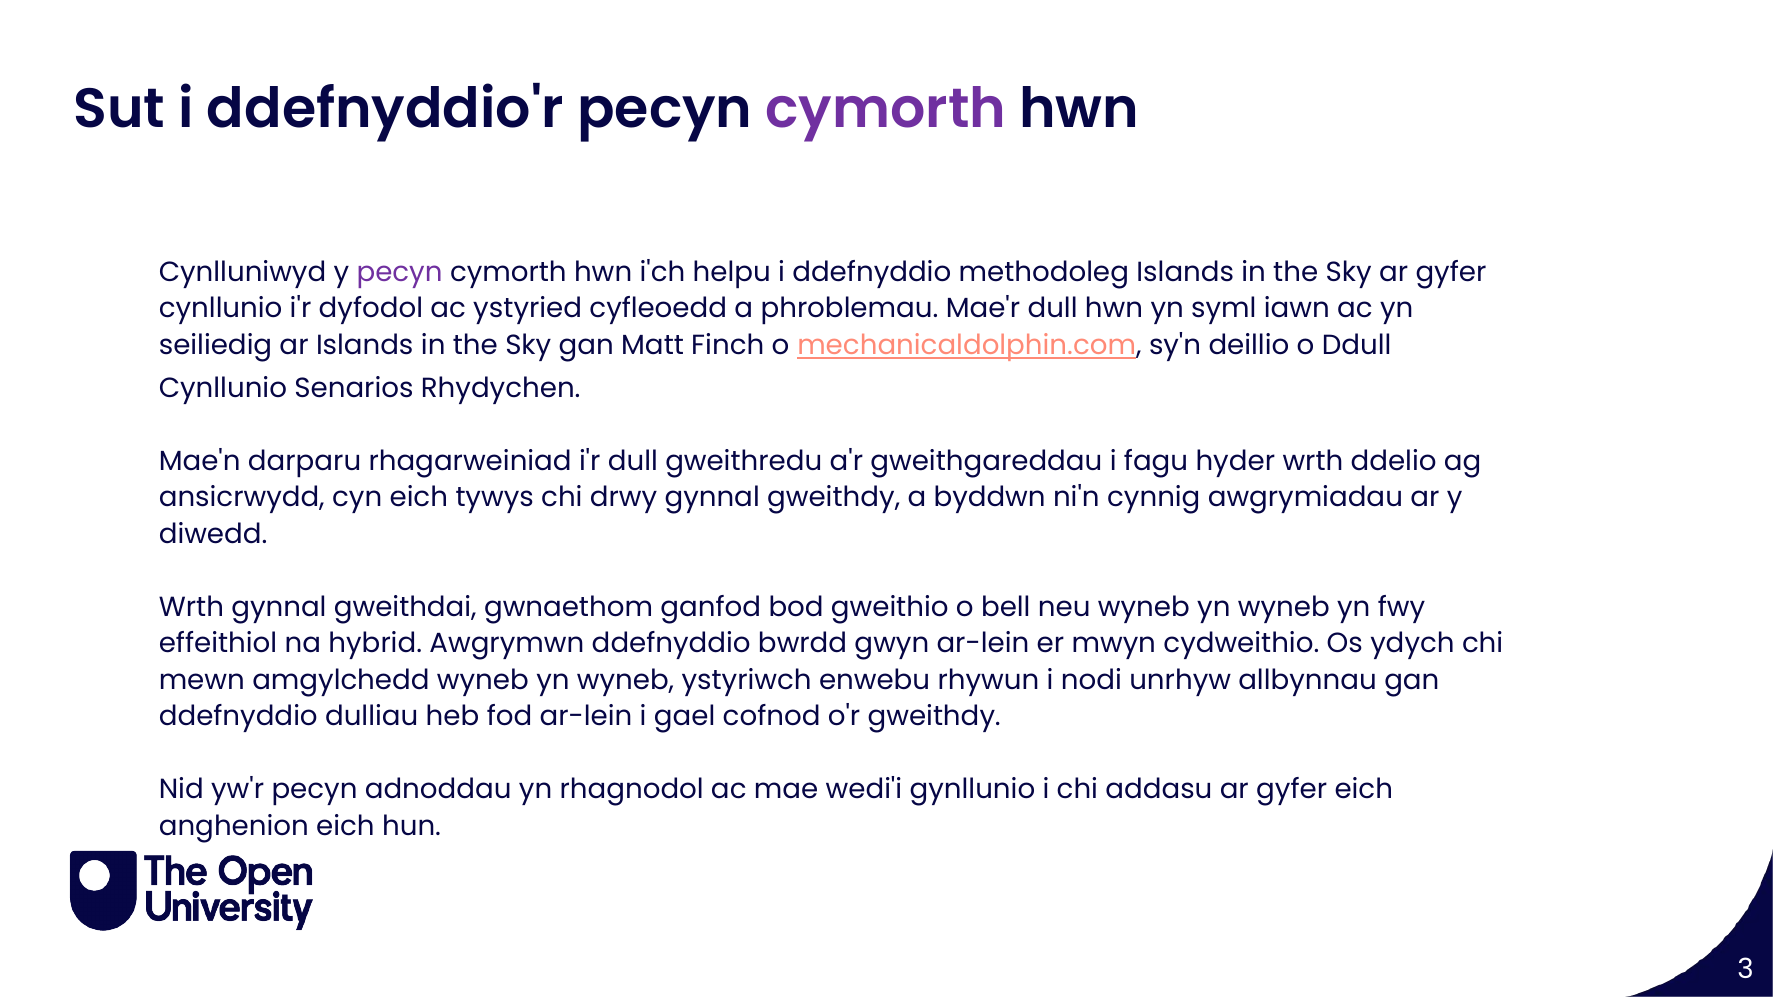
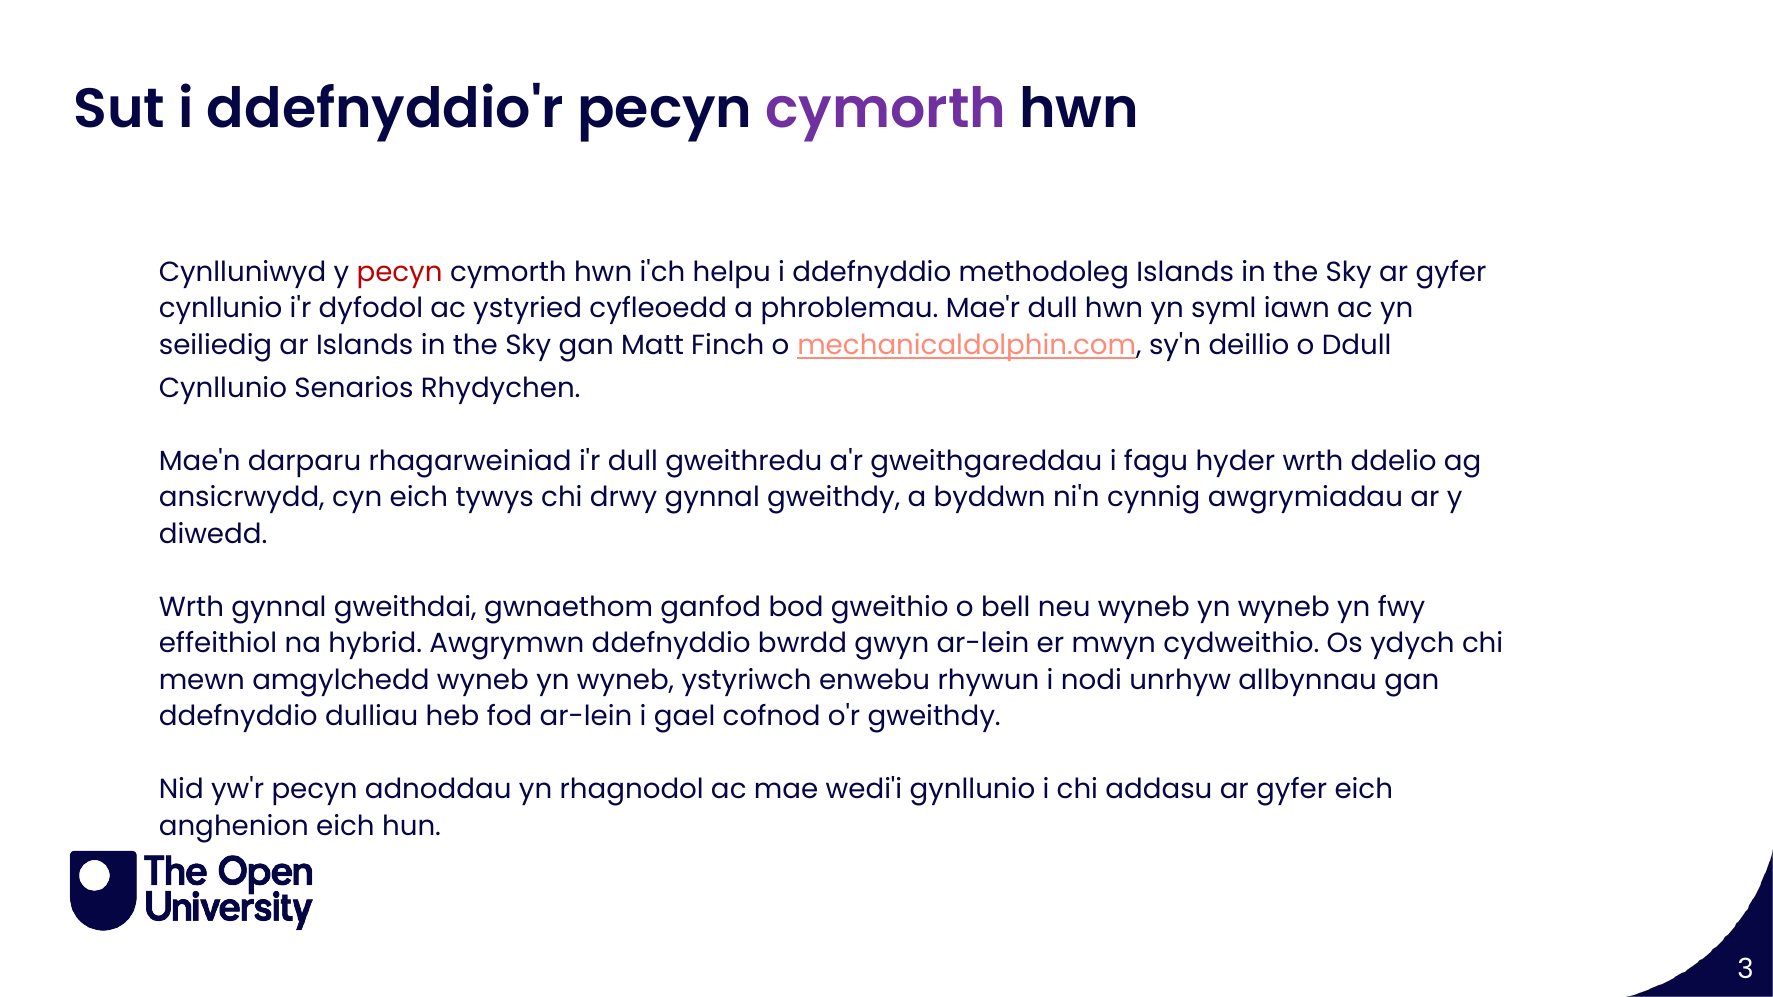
pecyn colour: purple -> red (400, 272)
